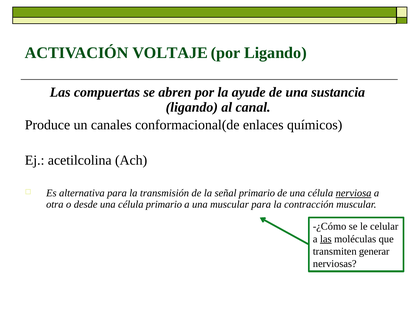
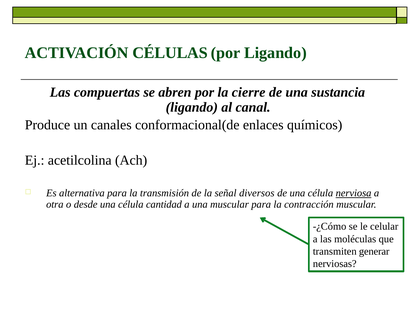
VOLTAJE: VOLTAJE -> CÉLULAS (170, 53)
ayude: ayude -> cierre (249, 92)
señal primario: primario -> diversos (257, 193)
célula primario: primario -> cantidad (164, 205)
las underline: present -> none (326, 239)
